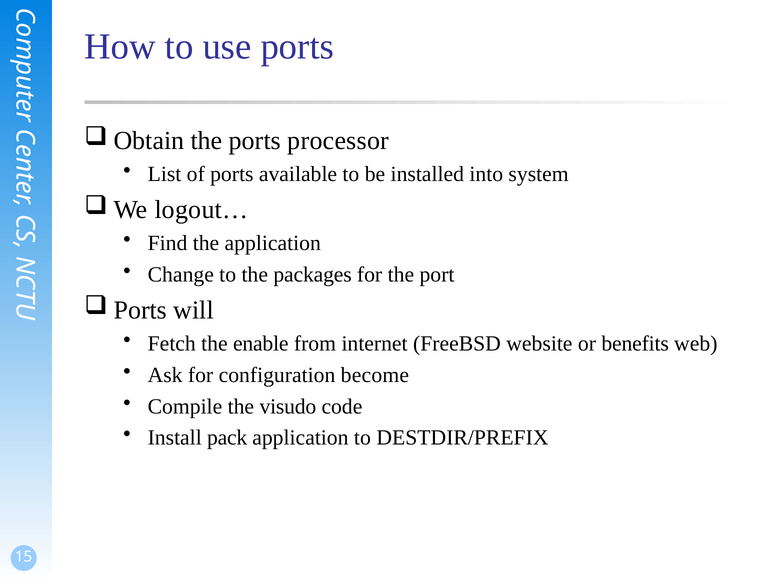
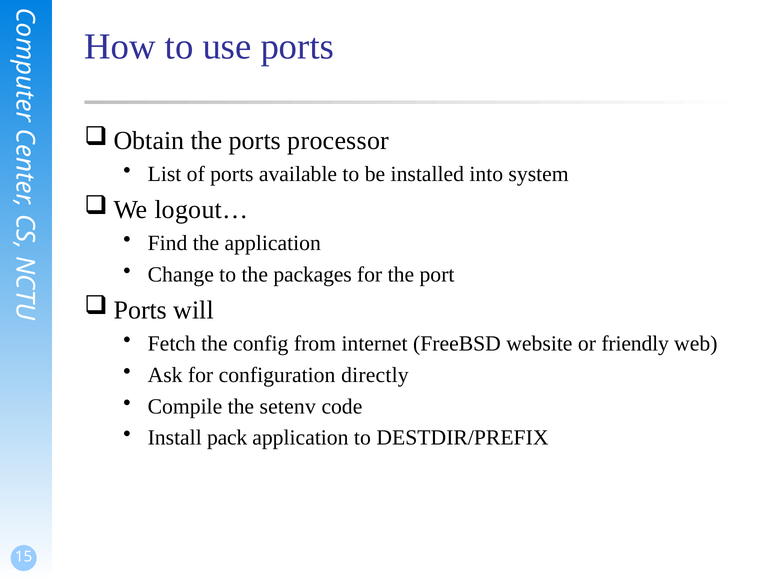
enable: enable -> config (261, 344)
benefits: benefits -> friendly (635, 344)
become: become -> directly (375, 375)
visudo: visudo -> setenv (288, 407)
